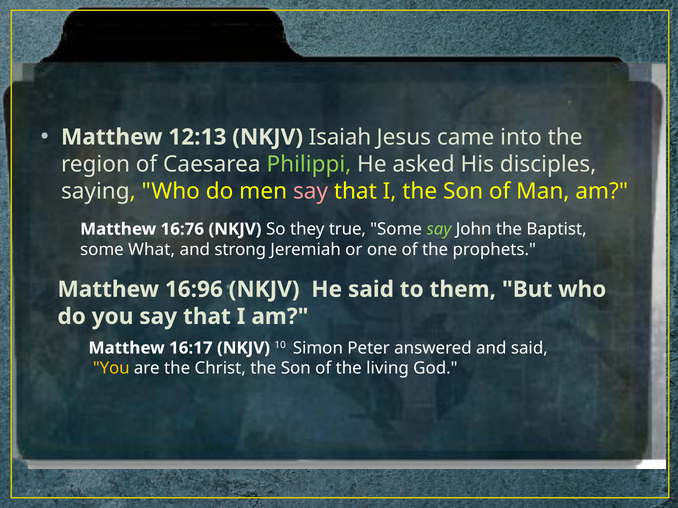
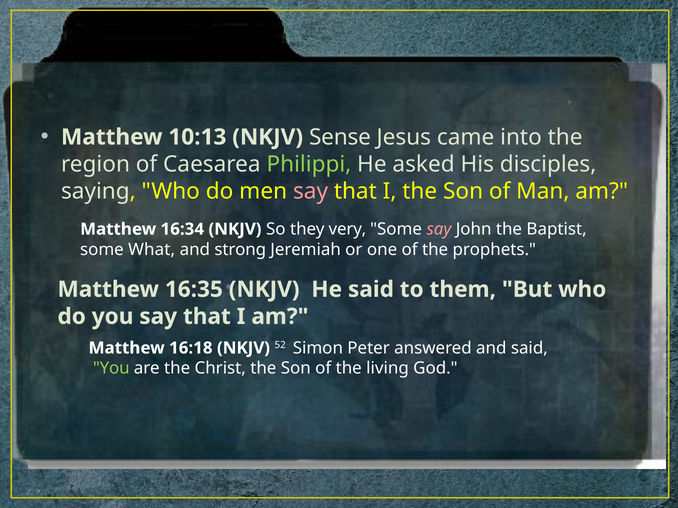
12:13: 12:13 -> 10:13 (197, 137)
Isaiah: Isaiah -> Sense (340, 137)
16:76: 16:76 -> 16:34 (182, 229)
true: true -> very (347, 229)
say colour: light green -> pink (439, 229)
16:96: 16:96 -> 16:35 (194, 290)
16:17: 16:17 -> 16:18 (191, 348)
10: 10 -> 52 (280, 346)
You colour: yellow -> light green (111, 369)
